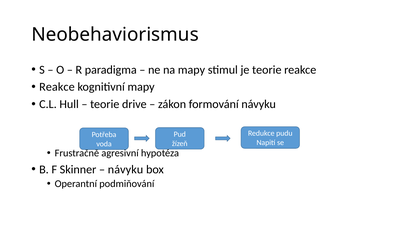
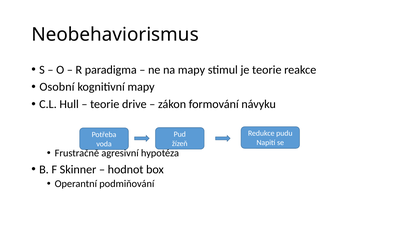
Reakce: Reakce -> Osobní (57, 87)
návyku: návyku -> hodnot (126, 170)
